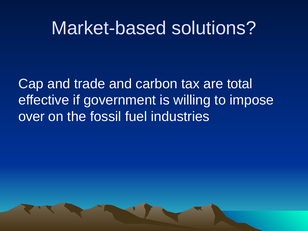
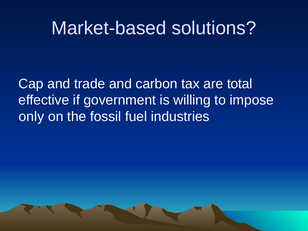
over: over -> only (31, 117)
